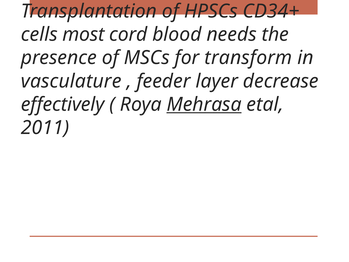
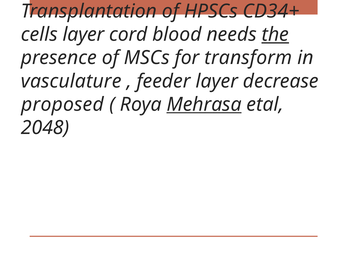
cells most: most -> layer (83, 35)
the underline: none -> present (275, 35)
effectively: effectively -> proposed (63, 104)
2011: 2011 -> 2048 (45, 128)
